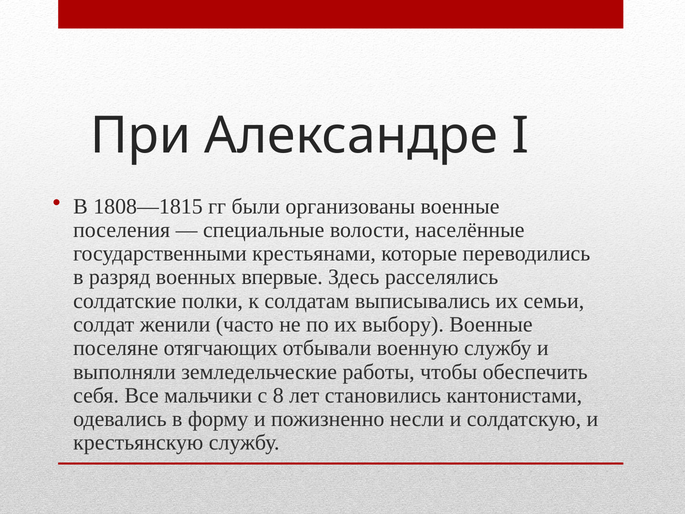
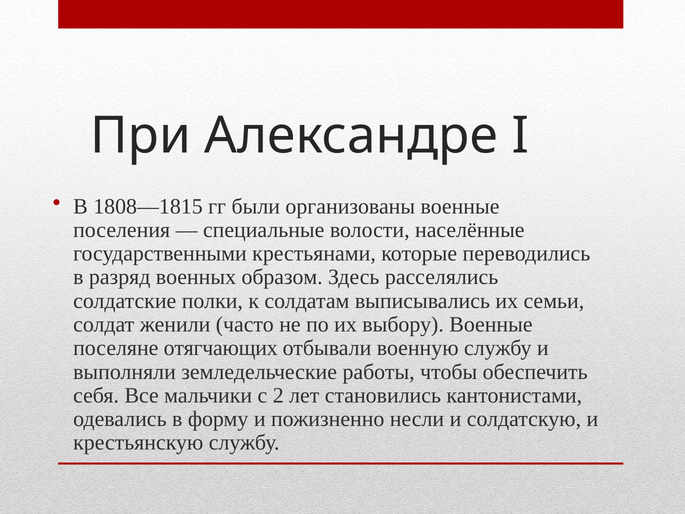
впервые: впервые -> образом (282, 277)
8: 8 -> 2 (278, 395)
